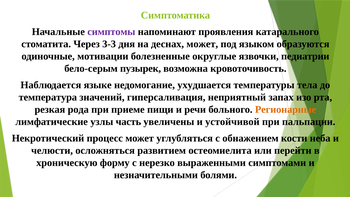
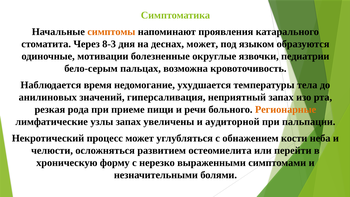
симптомы colour: purple -> orange (111, 32)
3-3: 3-3 -> 8-3 (109, 44)
пузырек: пузырек -> пальцах (141, 68)
языке: языке -> время (98, 85)
температура: температура -> анилиновых (48, 97)
узлы часть: часть -> запах (128, 122)
устойчивой: устойчивой -> аудиторной (232, 122)
